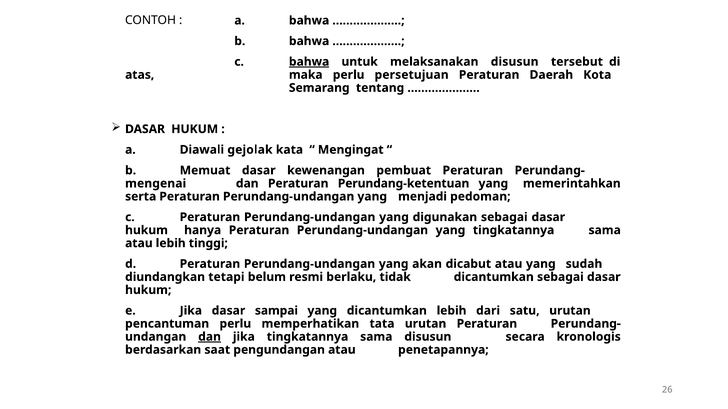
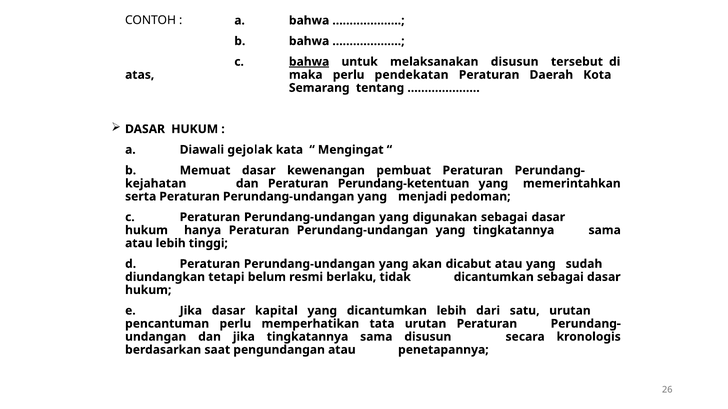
persetujuan: persetujuan -> pendekatan (412, 75)
mengenai: mengenai -> kejahatan (156, 184)
sampai: sampai -> kapital (276, 311)
dan underline: present -> none (210, 337)
